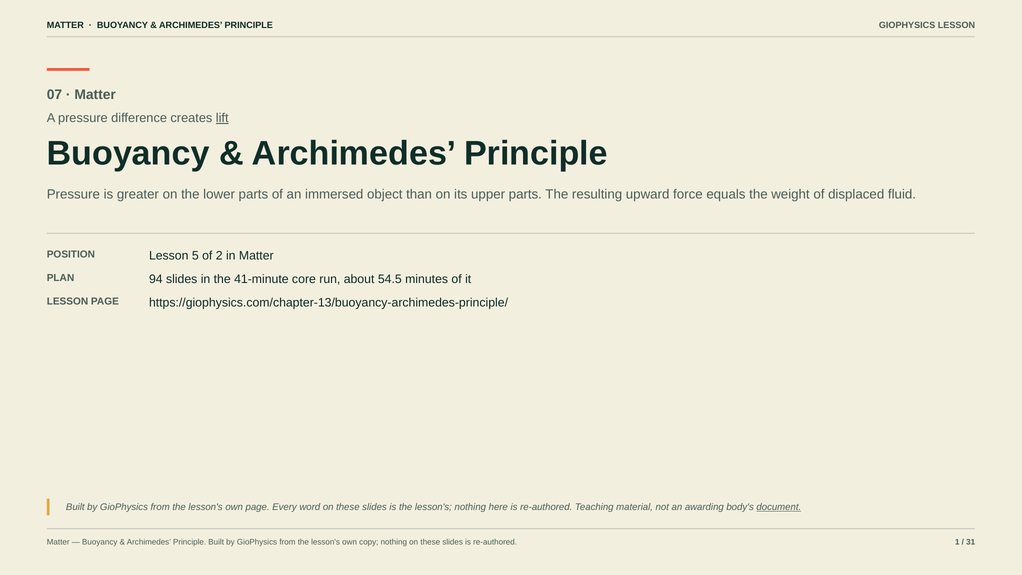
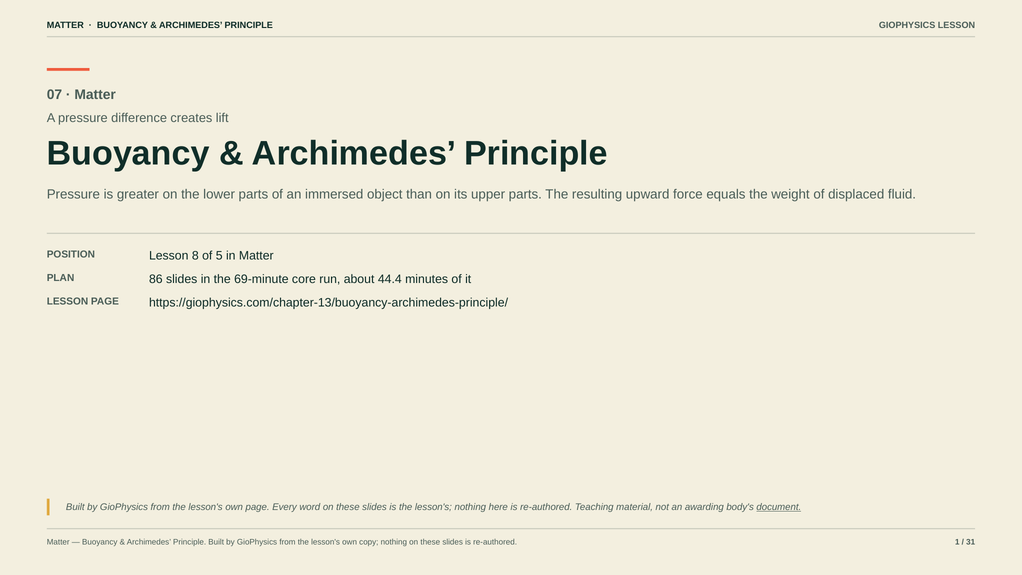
lift underline: present -> none (222, 118)
5: 5 -> 8 (195, 256)
2: 2 -> 5 (219, 256)
94: 94 -> 86 (156, 279)
41-minute: 41-minute -> 69-minute (261, 279)
54.5: 54.5 -> 44.4 (390, 279)
